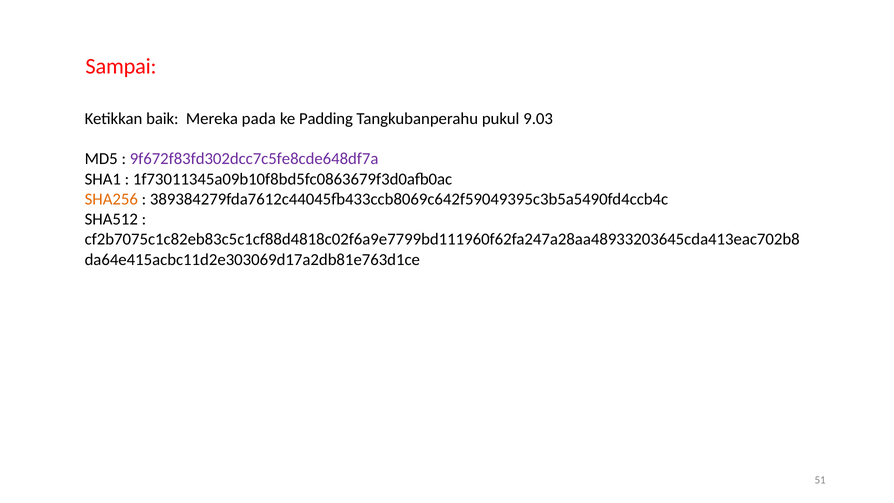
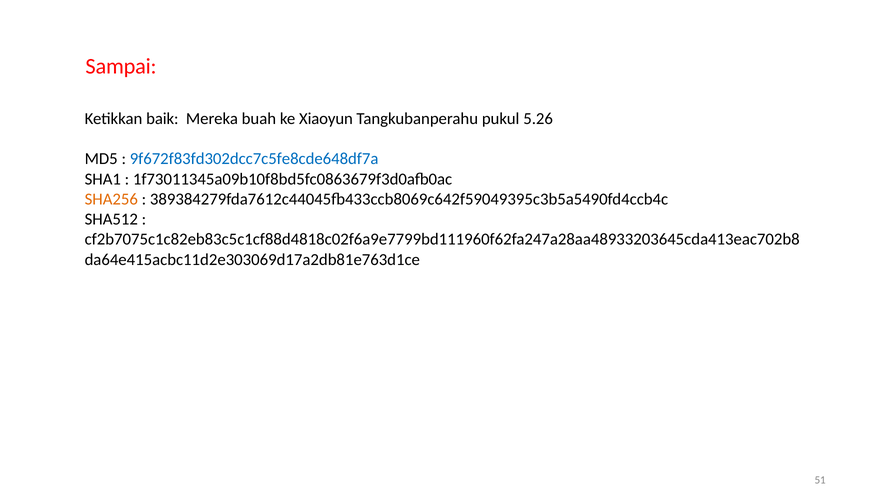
pada: pada -> buah (259, 119)
Padding: Padding -> Xiaoyun (326, 119)
9.03: 9.03 -> 5.26 (538, 119)
9f672f83fd302dcc7c5fe8cde648df7a colour: purple -> blue (254, 159)
